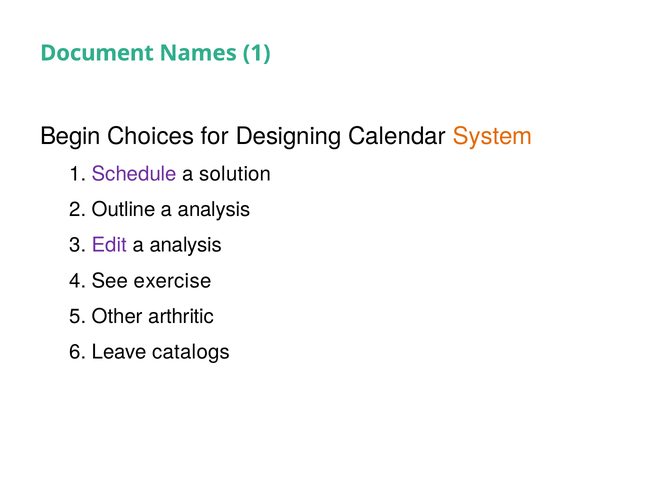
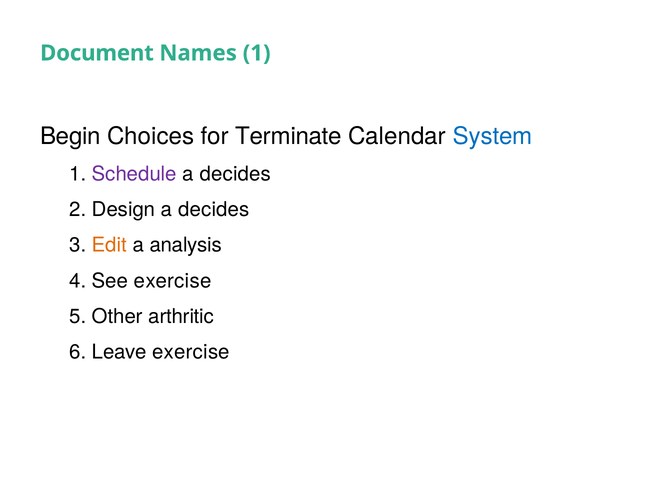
Designing: Designing -> Terminate (289, 136)
System colour: orange -> blue (493, 136)
solution: solution -> decides (235, 174)
Outline: Outline -> Design (124, 210)
analysis: analysis -> decides (214, 210)
Edit colour: purple -> orange (109, 245)
Leave catalogs: catalogs -> exercise (191, 352)
